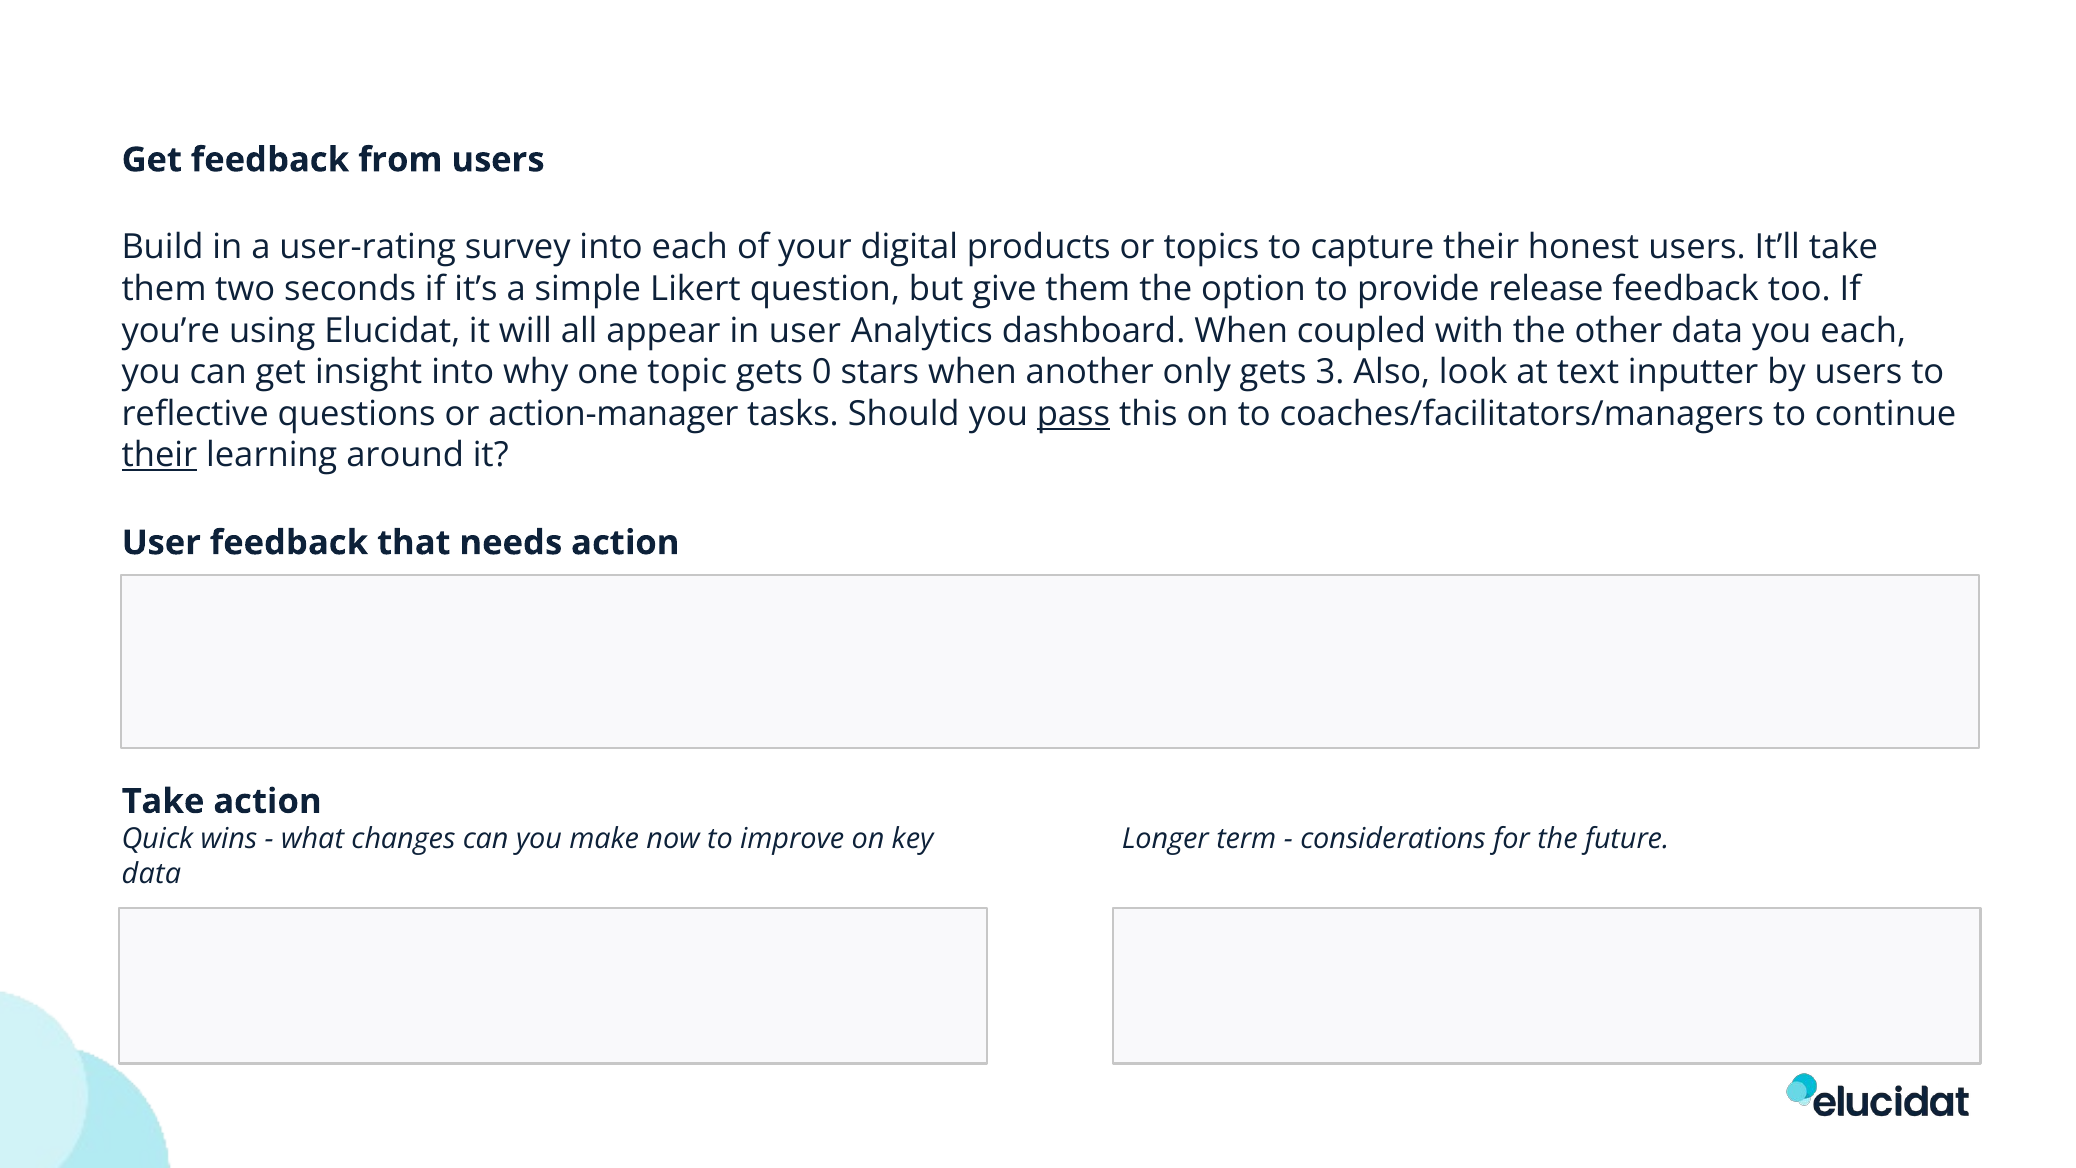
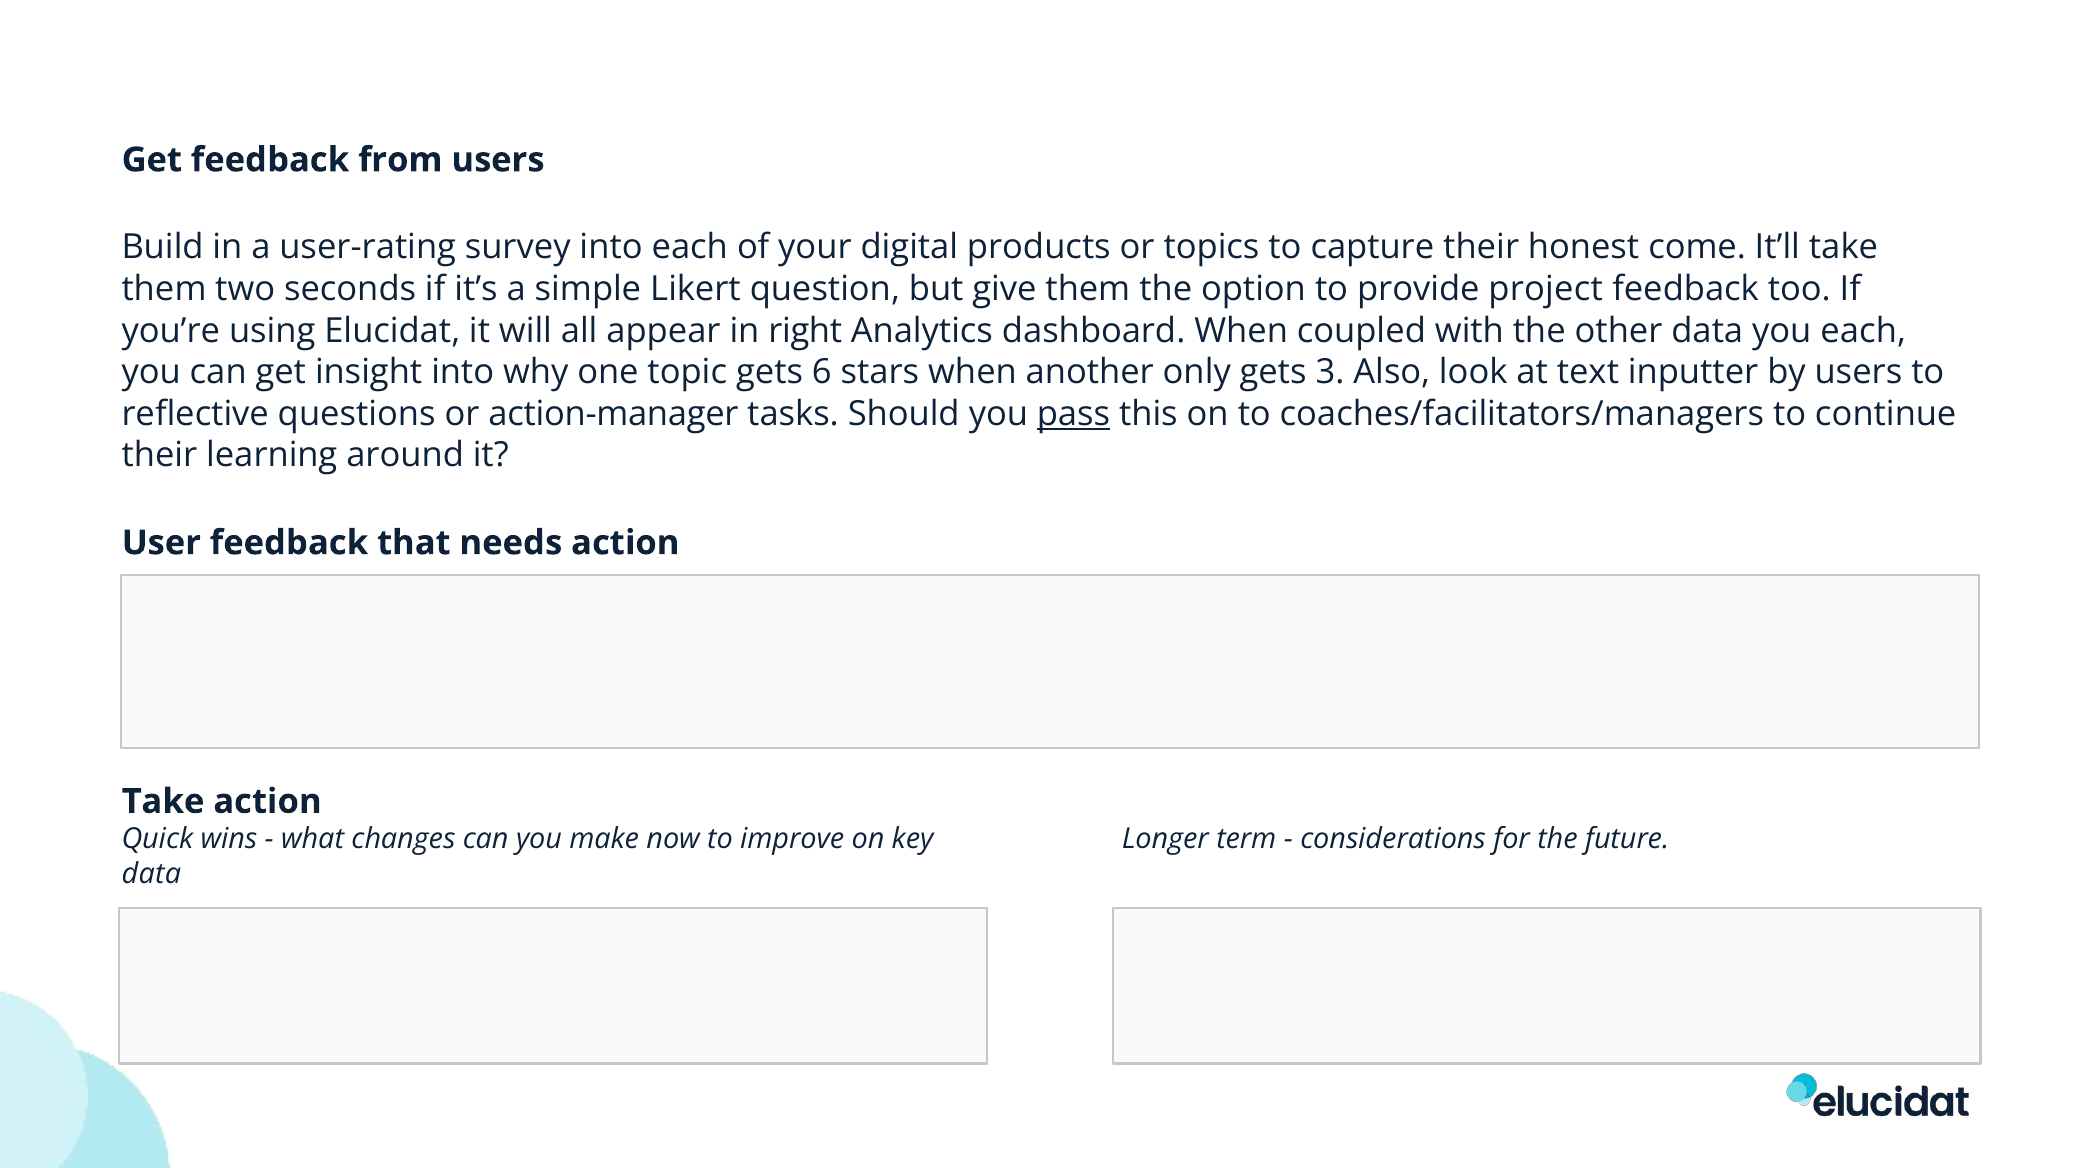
honest users: users -> come (1697, 248)
release: release -> project (1546, 289)
in user: user -> right (805, 331)
0: 0 -> 6 (822, 372)
their underline: present -> none (159, 455)
